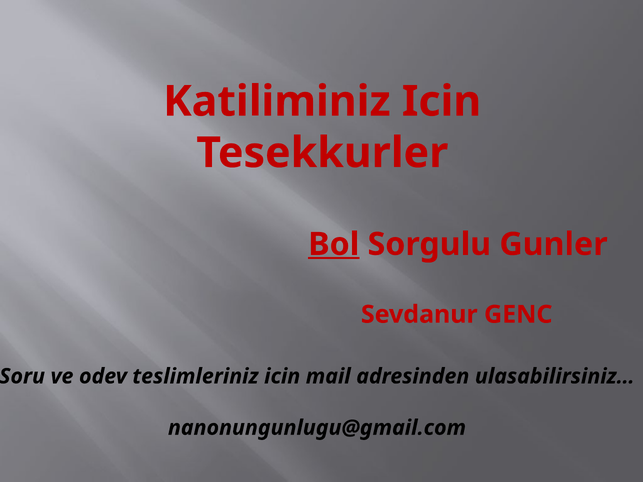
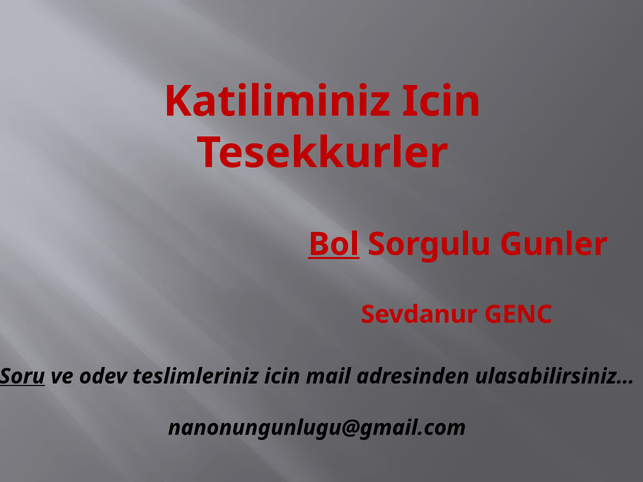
Soru underline: none -> present (22, 377)
